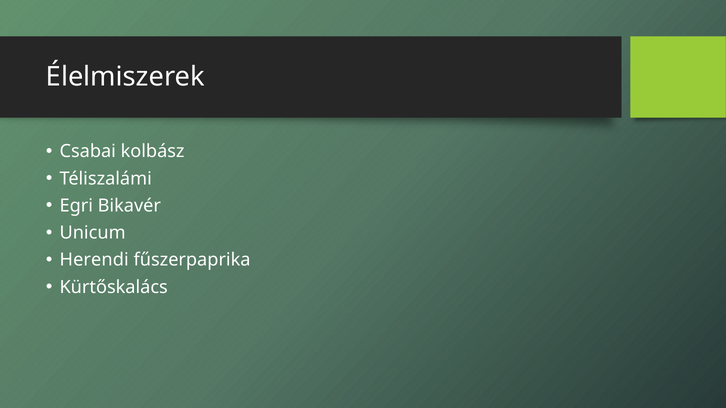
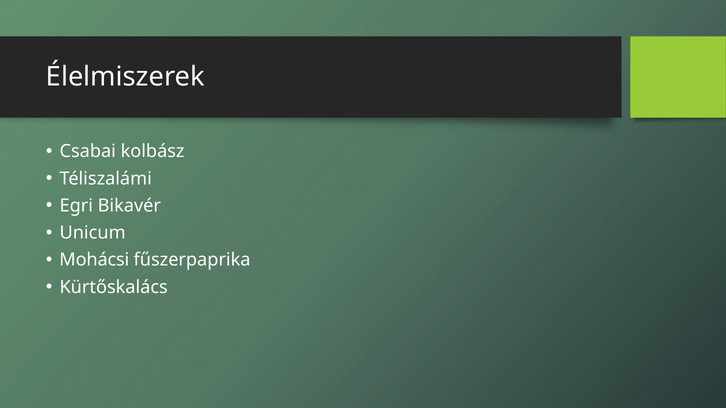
Herendi: Herendi -> Mohácsi (94, 260)
